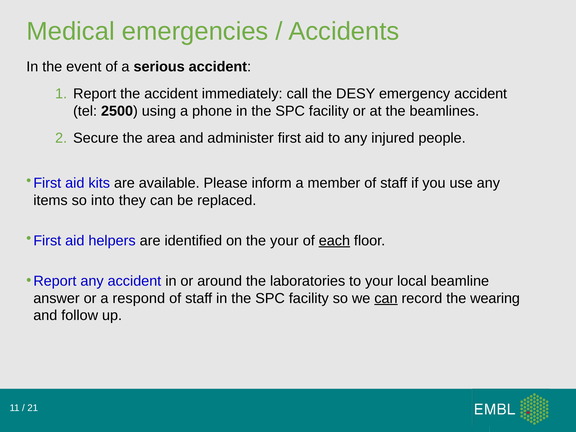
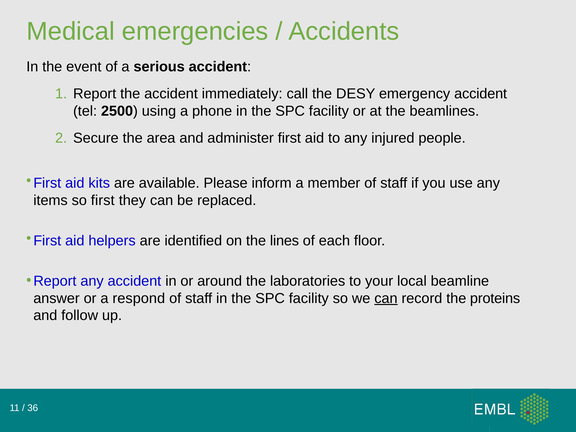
so into: into -> first (103, 200)
the your: your -> lines (284, 241)
each underline: present -> none (334, 241)
wearing: wearing -> proteins (495, 298)
21: 21 -> 36 (33, 408)
